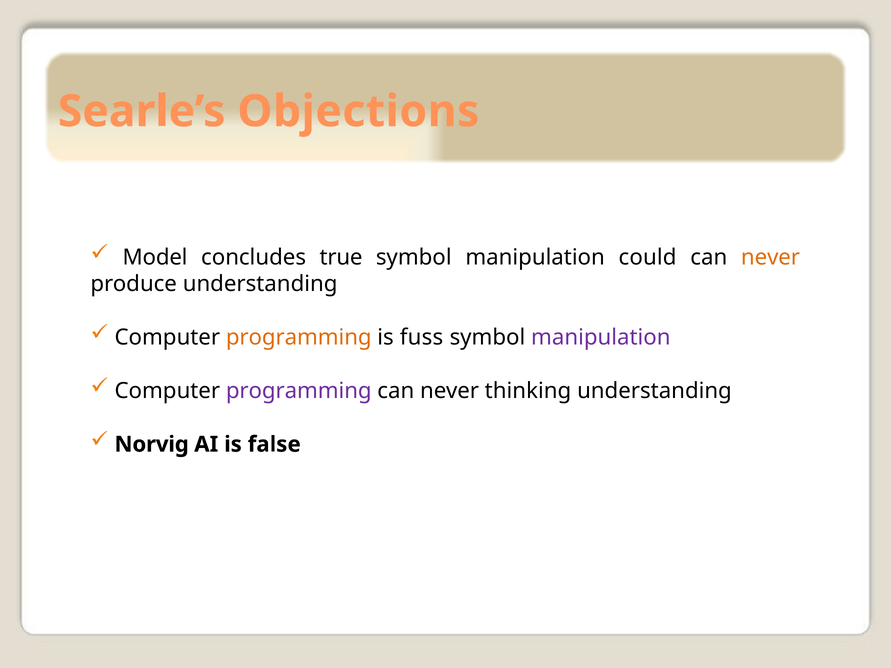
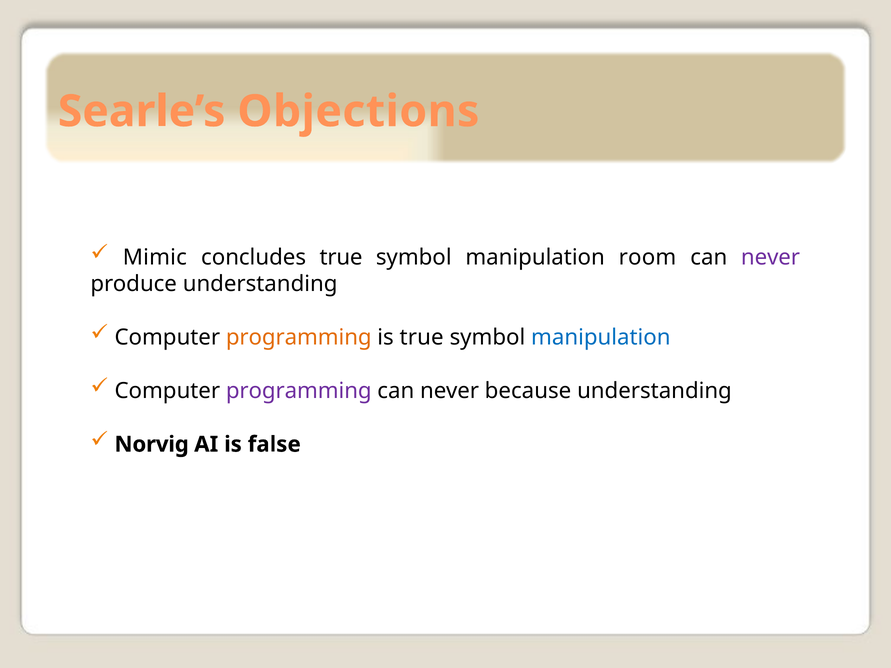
Model: Model -> Mimic (155, 257)
could: could -> room (647, 257)
never colour: orange -> purple (771, 257)
is fuss: fuss -> true (422, 338)
manipulation colour: purple -> blue (601, 338)
thinking: thinking -> because (528, 391)
